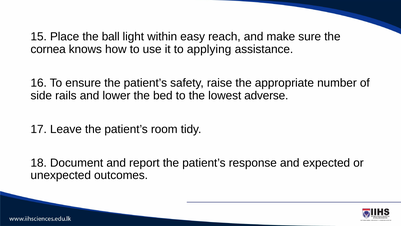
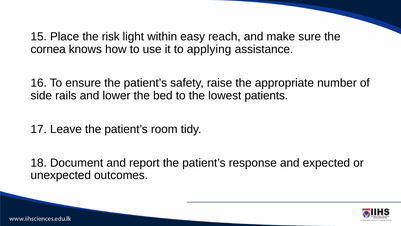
ball: ball -> risk (111, 37)
adverse: adverse -> patients (266, 95)
